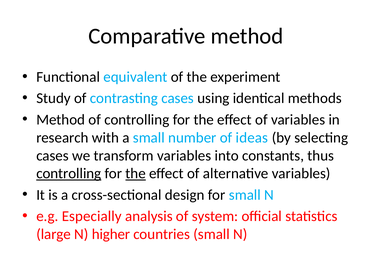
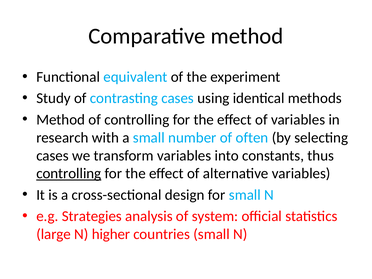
ideas: ideas -> often (252, 138)
the underline: present -> none (136, 174)
Especially: Especially -> Strategies (92, 216)
